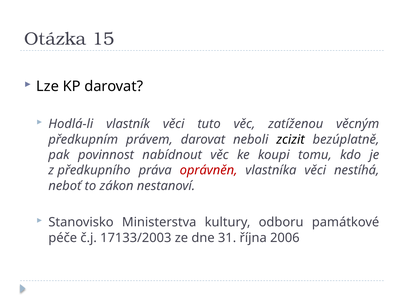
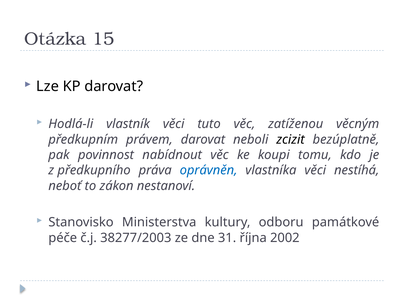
oprávněn colour: red -> blue (209, 170)
17133/2003: 17133/2003 -> 38277/2003 (136, 238)
2006: 2006 -> 2002 (285, 238)
